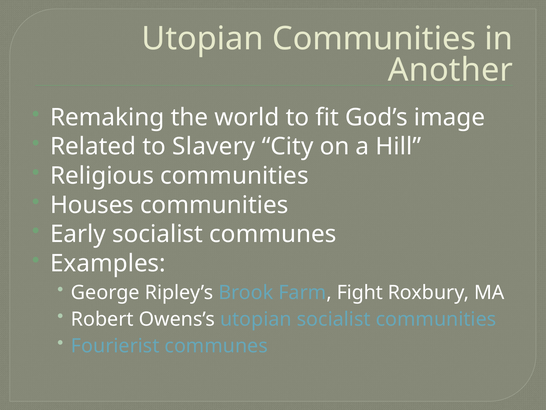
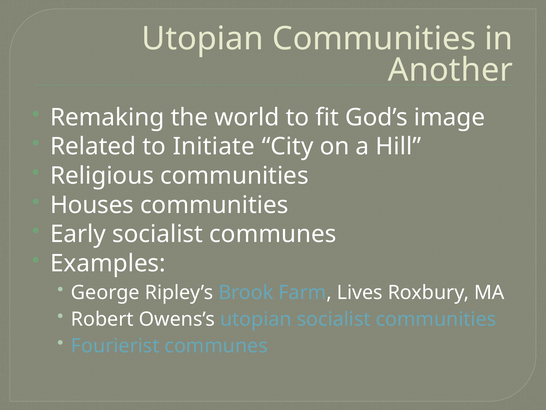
Slavery: Slavery -> Initiate (214, 146)
Fight: Fight -> Lives (360, 292)
